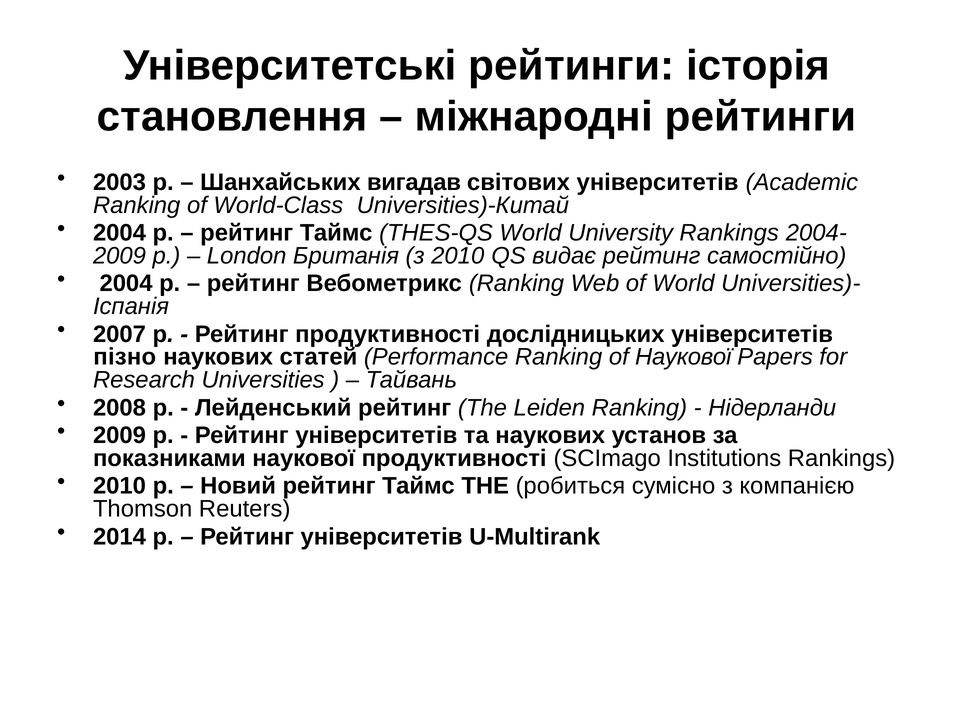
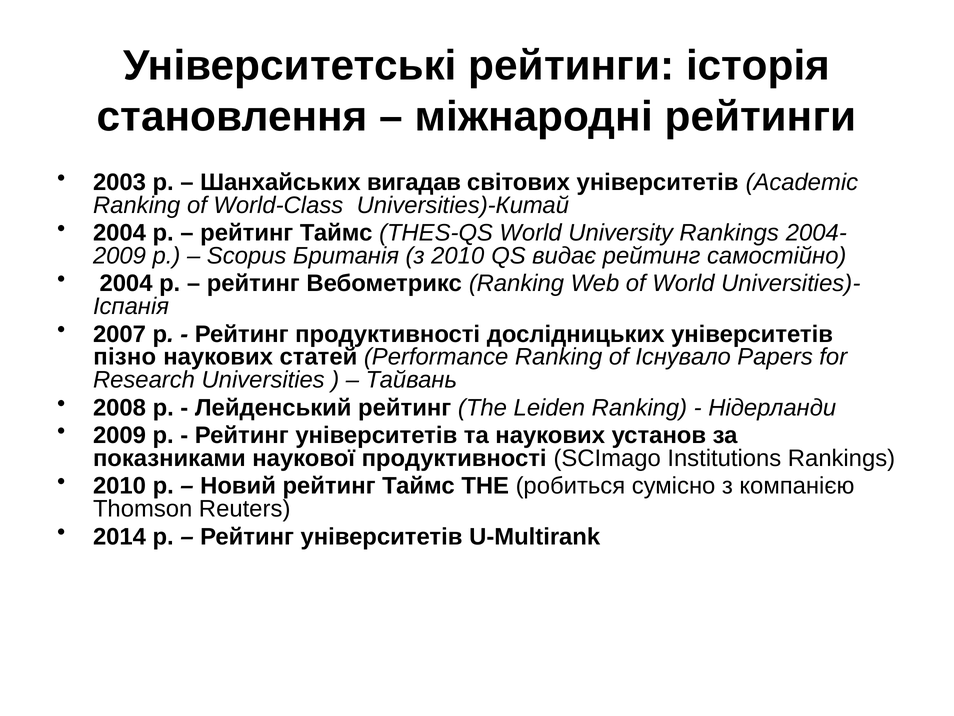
London: London -> Scopus (247, 256)
of Наукової: Наукової -> Існувало (683, 357)
